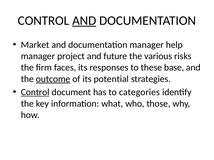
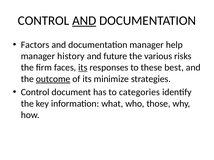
Market: Market -> Factors (35, 45)
project: project -> history (71, 56)
its underline: none -> present (83, 68)
base: base -> best (174, 68)
potential: potential -> minimize (111, 79)
Control underline: present -> none (35, 92)
